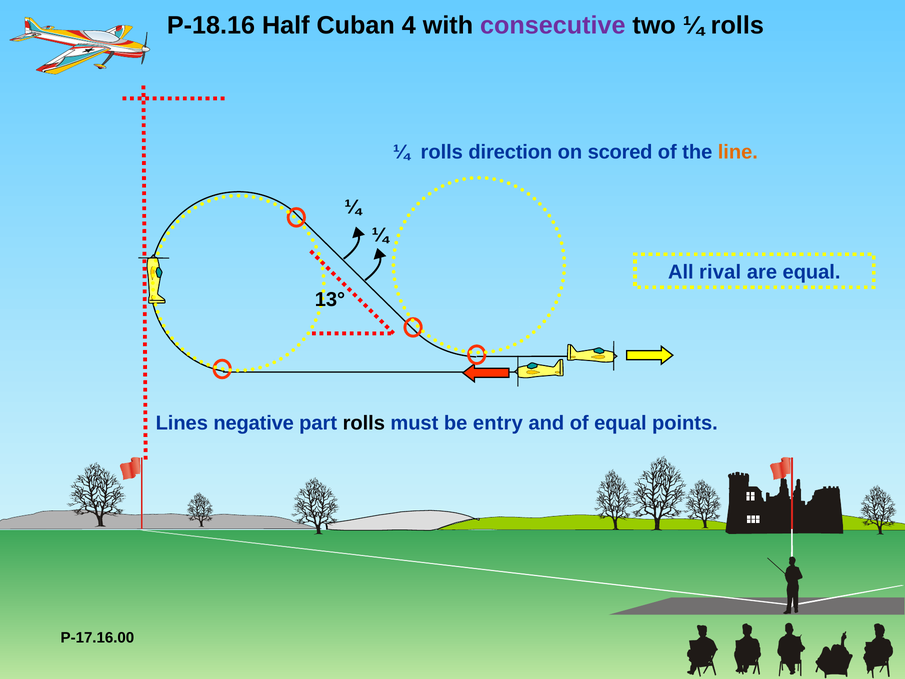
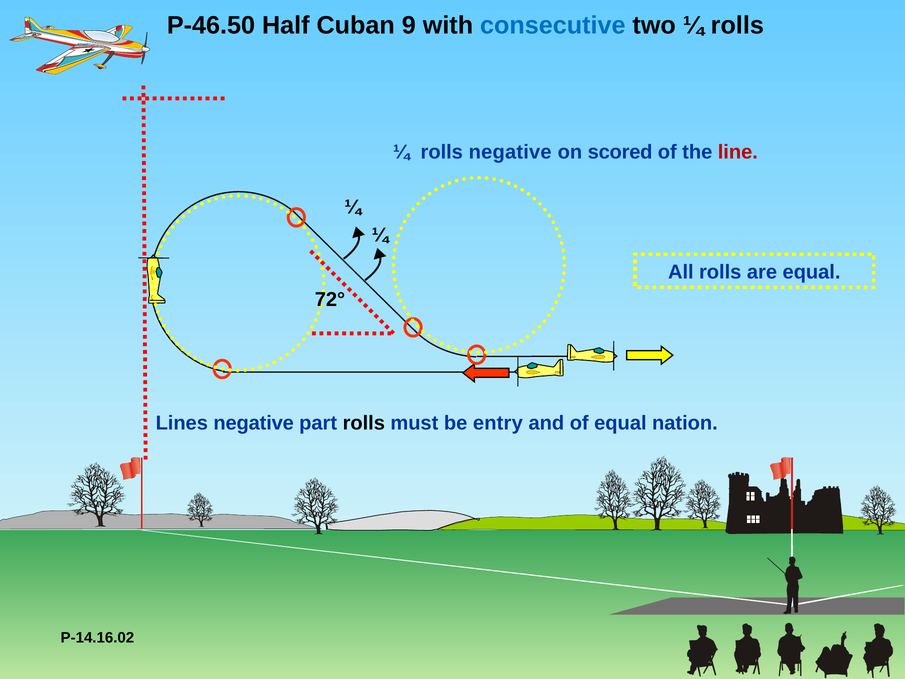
P-18.16: P-18.16 -> P-46.50 (211, 25)
4: 4 -> 9 (409, 25)
consecutive colour: purple -> blue (553, 25)
rolls direction: direction -> negative (510, 152)
line colour: orange -> red (738, 152)
All rival: rival -> rolls (720, 272)
13°: 13° -> 72° (330, 299)
points: points -> nation (685, 423)
P-17.16.00: P-17.16.00 -> P-14.16.02 (97, 638)
